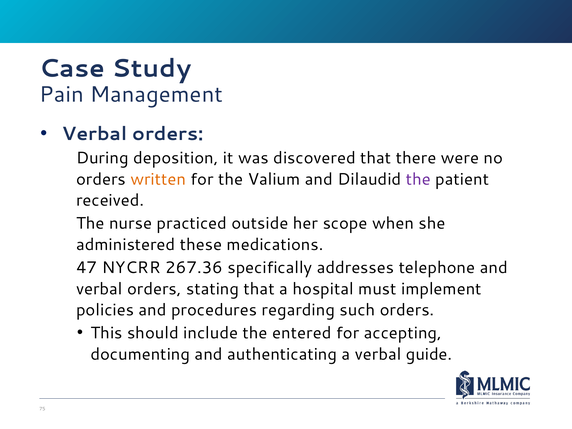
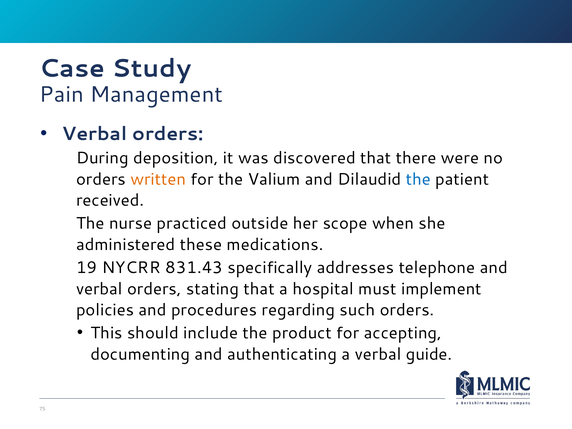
the colour: purple -> blue (418, 179)
47: 47 -> 19 (87, 268)
267.36: 267.36 -> 831.43 (194, 268)
entered: entered -> product (302, 333)
